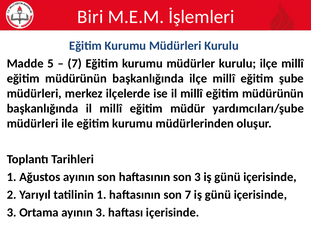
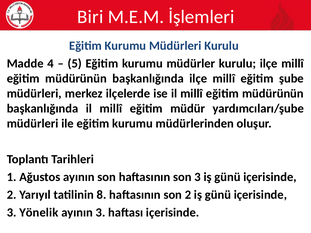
5: 5 -> 4 (51, 64)
7: 7 -> 5 (75, 64)
tatilinin 1: 1 -> 8 (102, 195)
son 7: 7 -> 2 (188, 195)
Ortama: Ortama -> Yönelik (39, 213)
